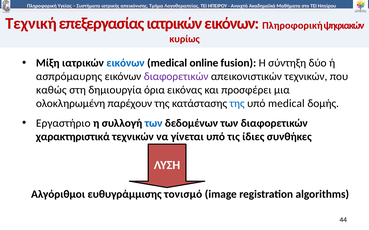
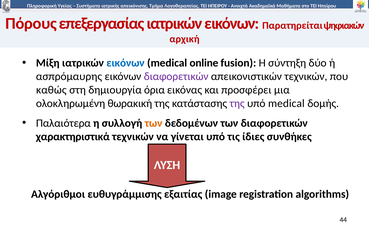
Τεχνική: Τεχνική -> Πόρους (31, 23)
εικόνων Πληροφορική: Πληροφορική -> Παρατηρείται (292, 25)
κυρίως: κυρίως -> αρχική (184, 39)
παρέχουν: παρέχουν -> θωρακική (130, 104)
της colour: blue -> purple (237, 104)
Εργαστήριο: Εργαστήριο -> Παλαιότερα (63, 123)
των colour: blue -> orange (154, 123)
τονισμό: τονισμό -> εξαιτίας (183, 195)
